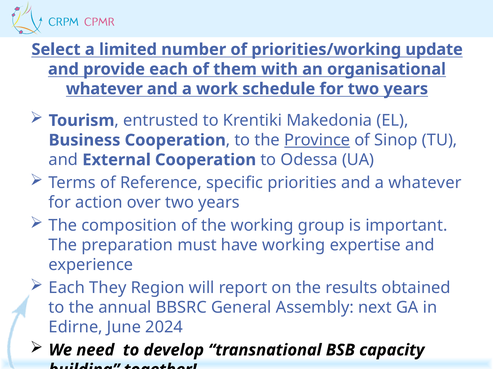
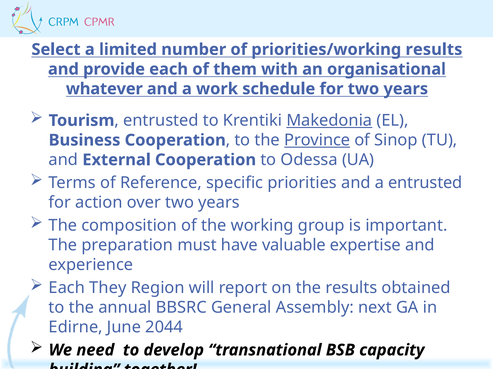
priorities/working update: update -> results (434, 50)
Makedonia underline: none -> present (329, 121)
a whatever: whatever -> entrusted (425, 183)
have working: working -> valuable (294, 246)
2024: 2024 -> 2044 (164, 328)
